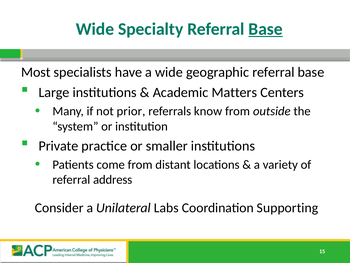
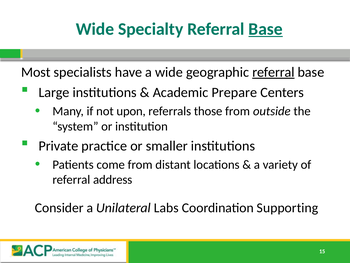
referral underline: none -> present (273, 72)
Matters: Matters -> Prepare (234, 92)
prior: prior -> upon (131, 111)
know: know -> those (208, 111)
